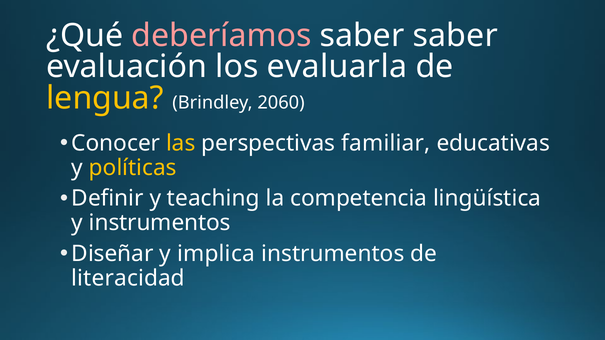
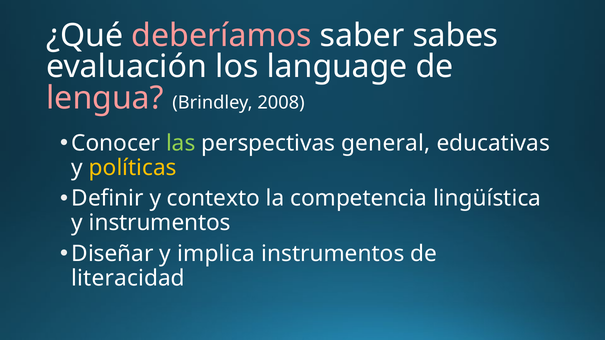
saber saber: saber -> sabes (456, 36)
evaluarla: evaluarla -> language (337, 67)
lengua colour: yellow -> pink (105, 98)
2060: 2060 -> 2008 (281, 103)
las colour: yellow -> light green (181, 143)
familiar: familiar -> general (386, 143)
teaching: teaching -> contexto (213, 199)
